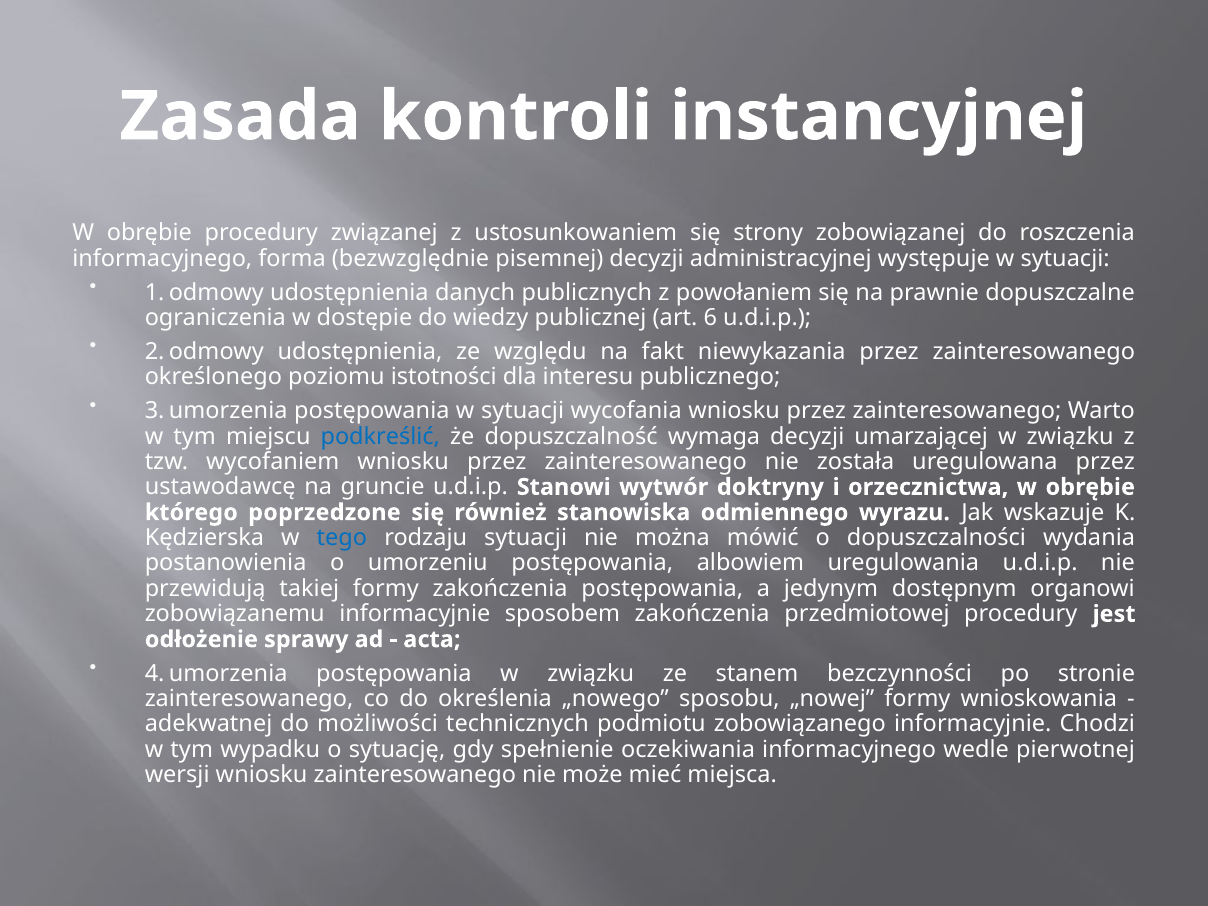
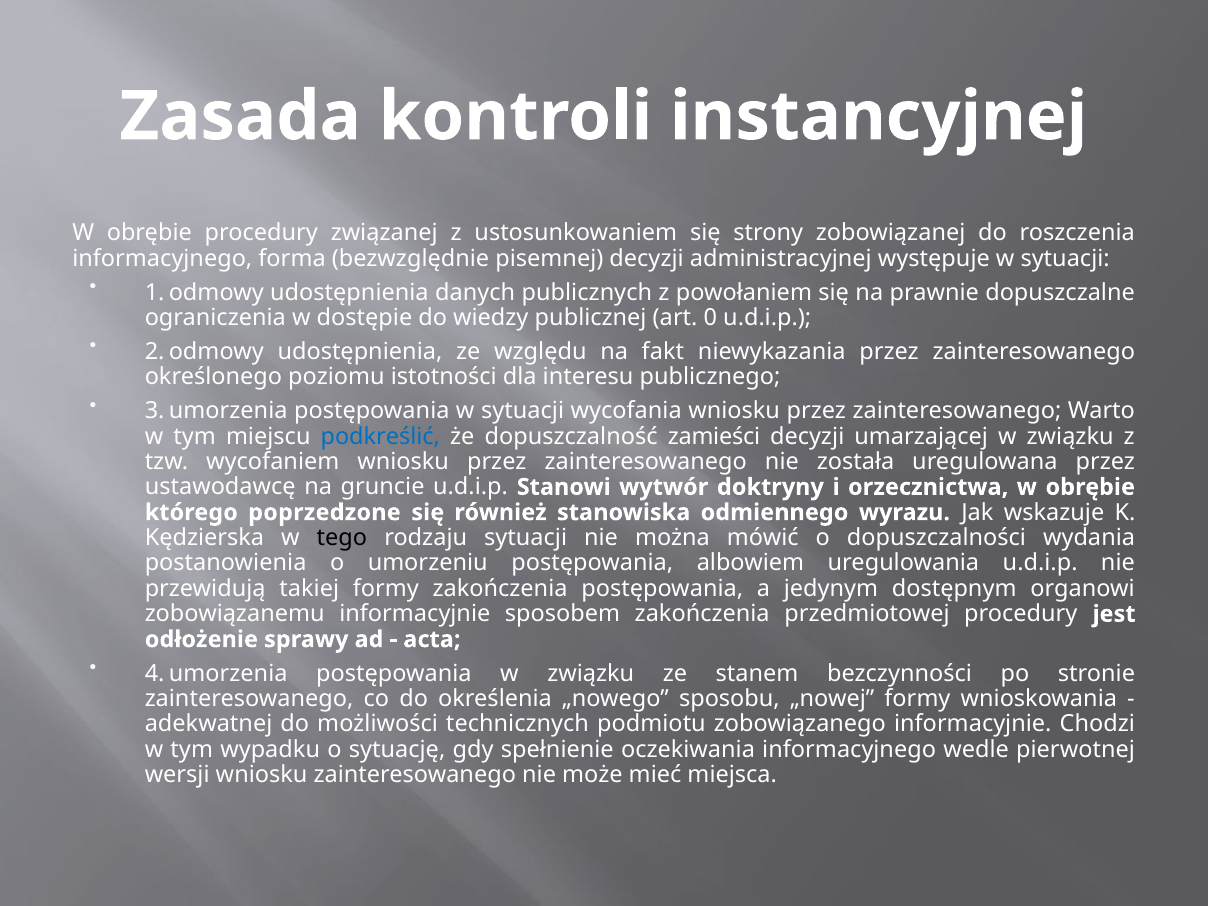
6: 6 -> 0 (710, 318)
wymaga: wymaga -> zamieści (714, 436)
tego colour: blue -> black (342, 538)
